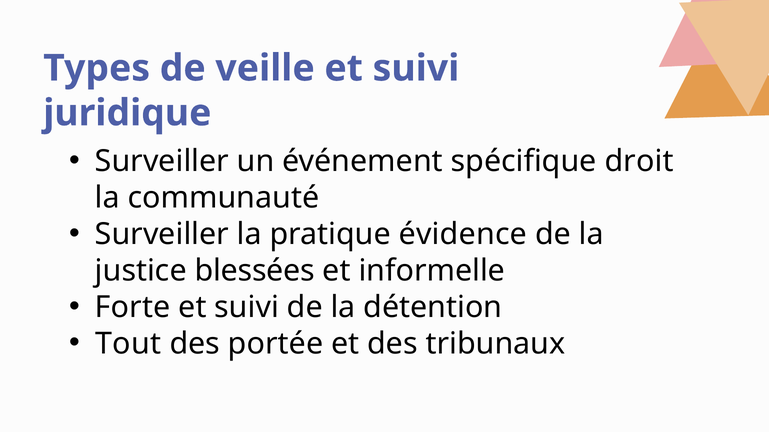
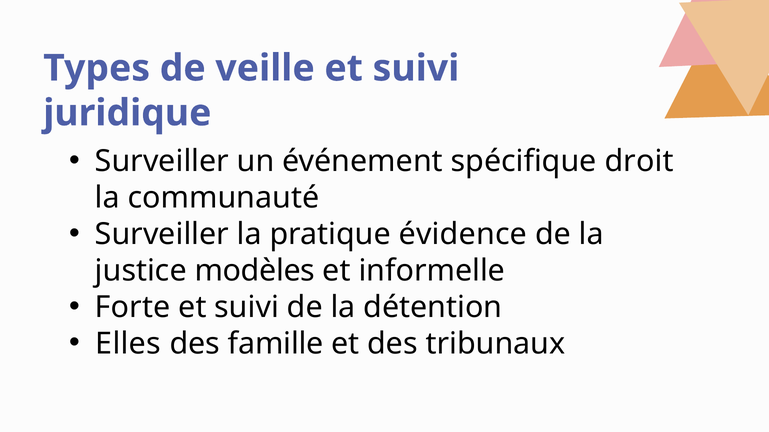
blessées: blessées -> modèles (255, 271)
Tout: Tout -> Elles (128, 344)
portée: portée -> famille (276, 344)
